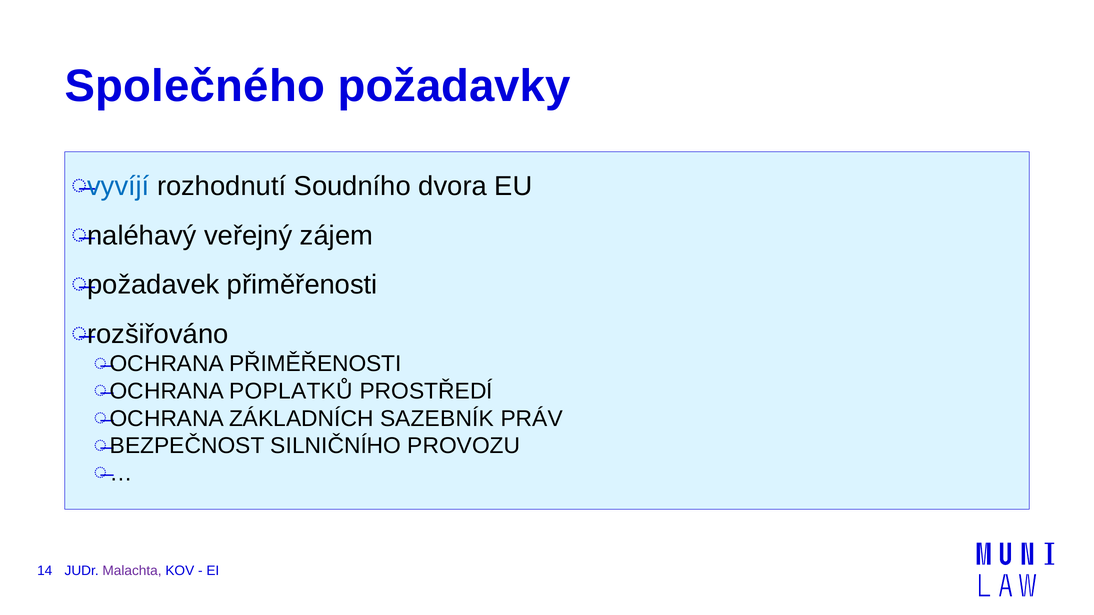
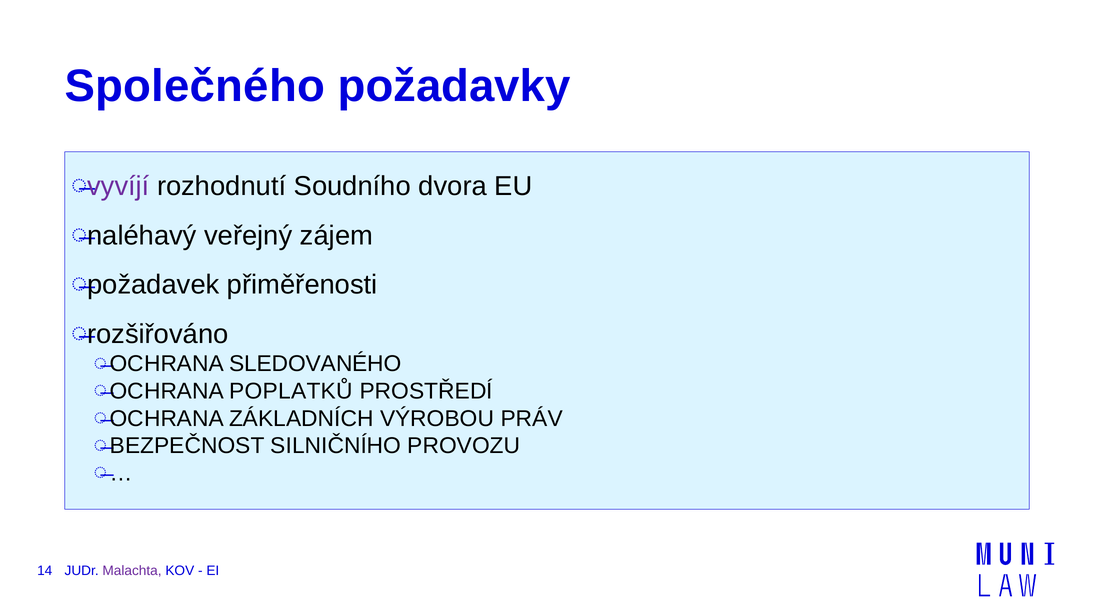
vyvíjí colour: blue -> purple (118, 187)
PŘIMĚŘENOSTI: PŘIMĚŘENOSTI -> SLEDOVANÉHO (315, 364)
SAZEBNÍK: SAZEBNÍK -> VÝROBOU (437, 419)
